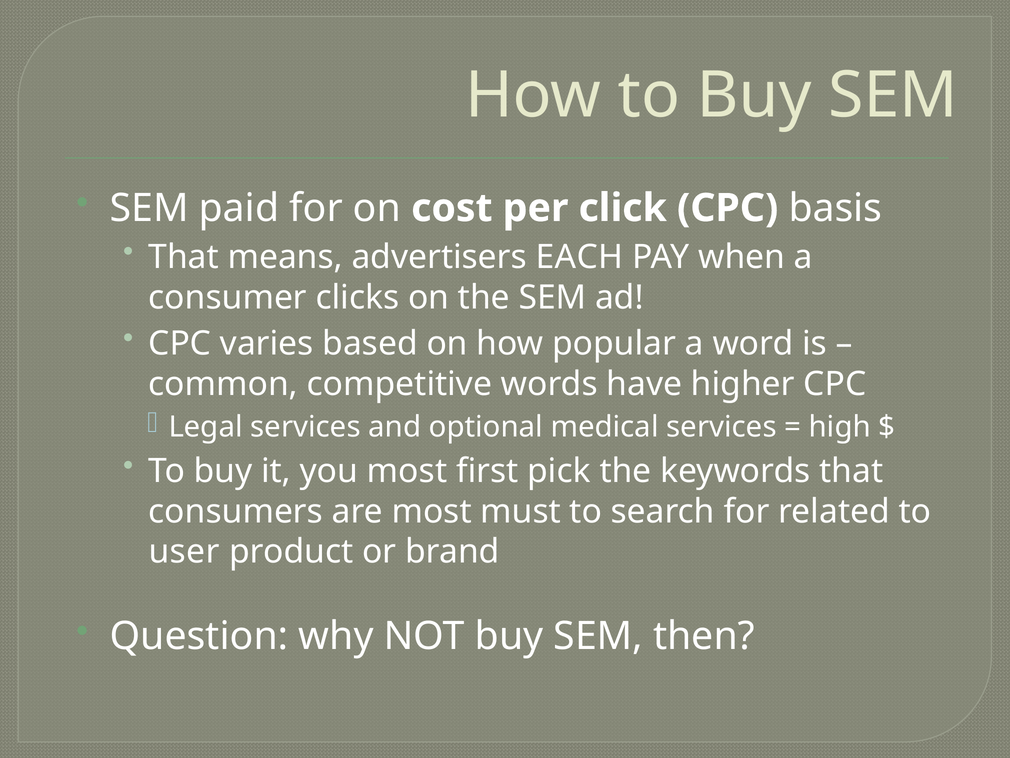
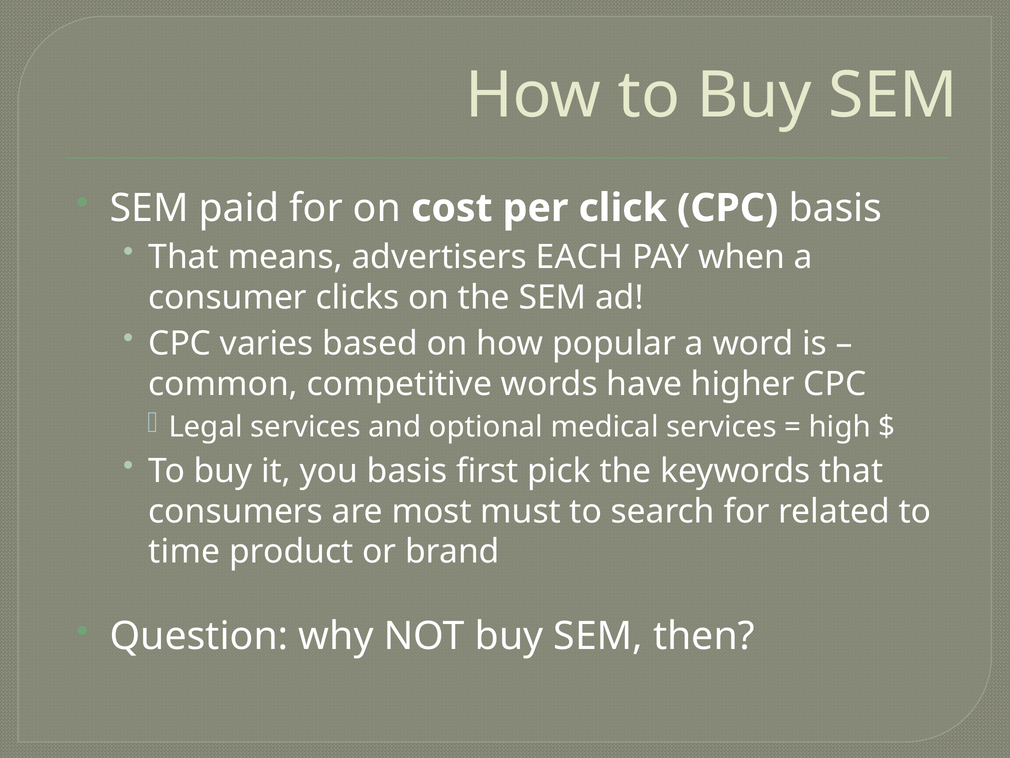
you most: most -> basis (407, 471)
user: user -> time (184, 552)
